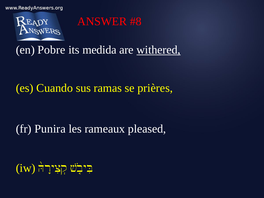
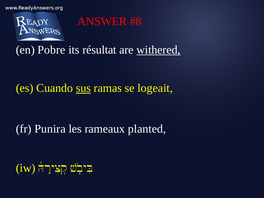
medida: medida -> résultat (99, 50)
sus underline: none -> present (83, 88)
prières: prières -> logeait (155, 88)
pleased: pleased -> planted (147, 129)
